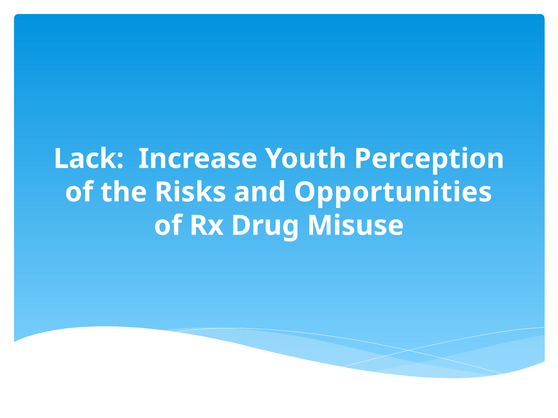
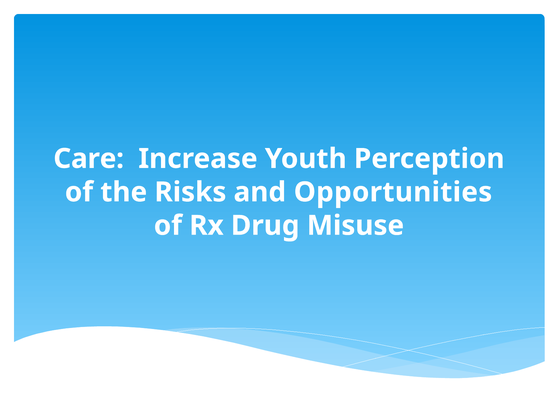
Lack: Lack -> Care (89, 159)
